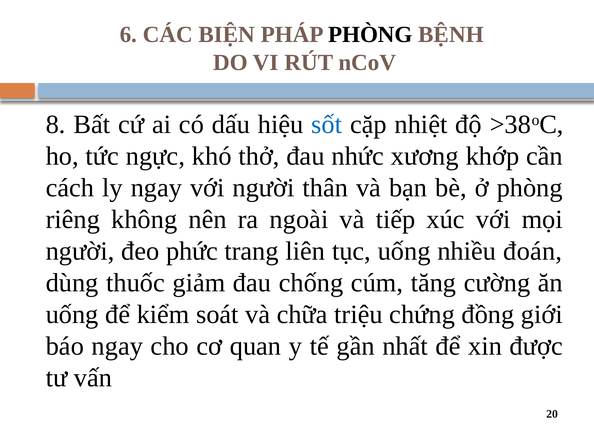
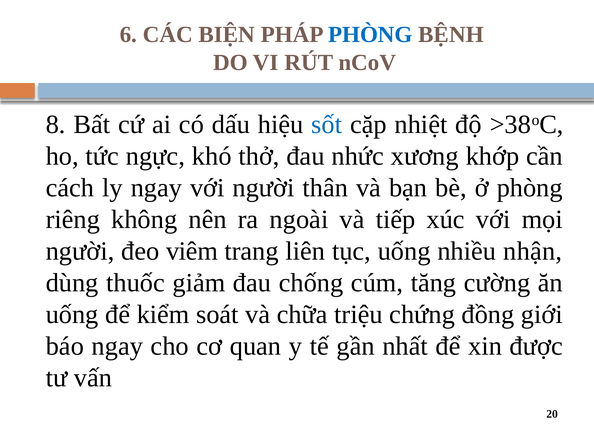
PHÒNG colour: black -> blue (370, 35)
phức: phức -> viêm (192, 251)
đoán: đoán -> nhận (533, 251)
